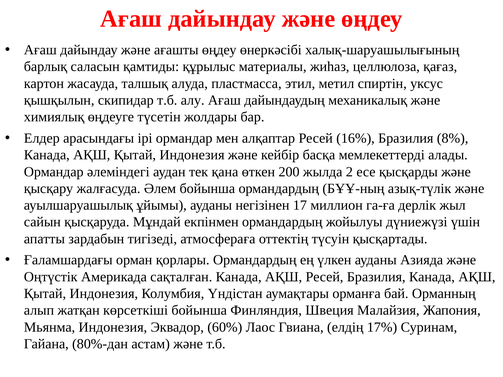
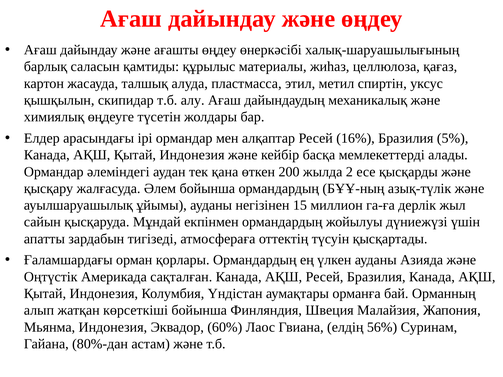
8%: 8% -> 5% (453, 138)
17: 17 -> 15 (300, 205)
17%: 17% -> 56% (382, 327)
